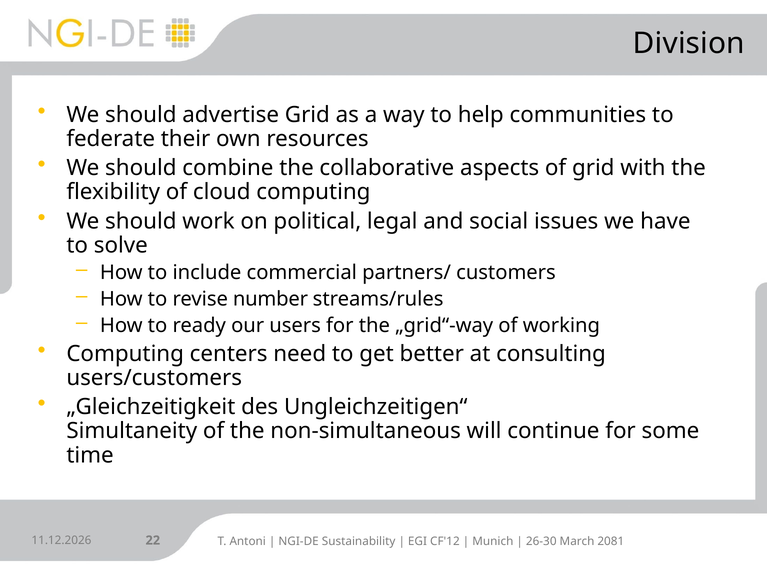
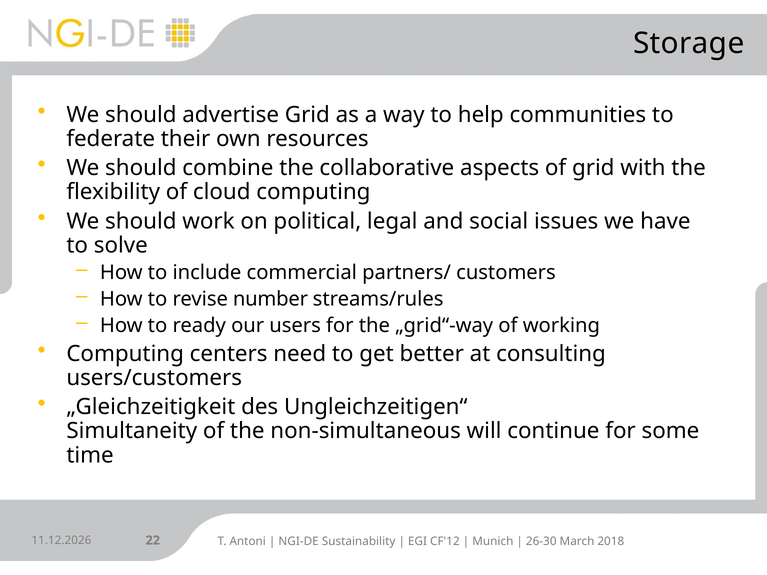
Division: Division -> Storage (689, 44)
2081: 2081 -> 2018 (611, 542)
